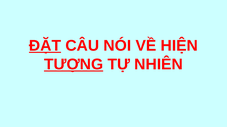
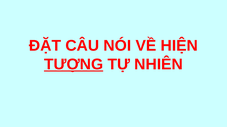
ĐẶT underline: present -> none (45, 46)
